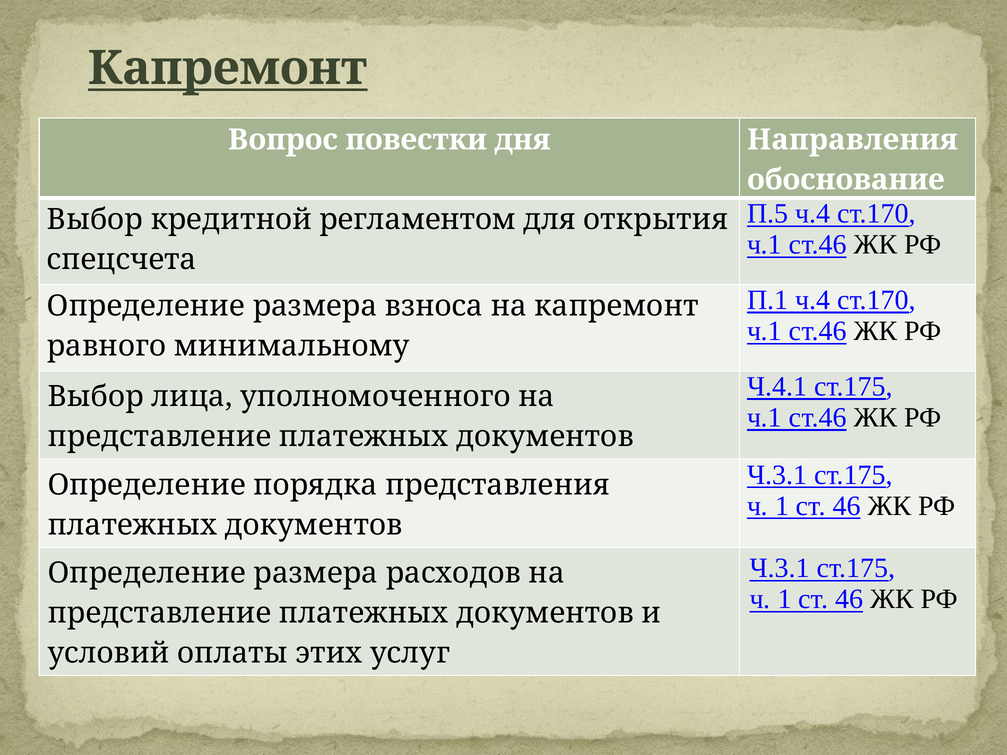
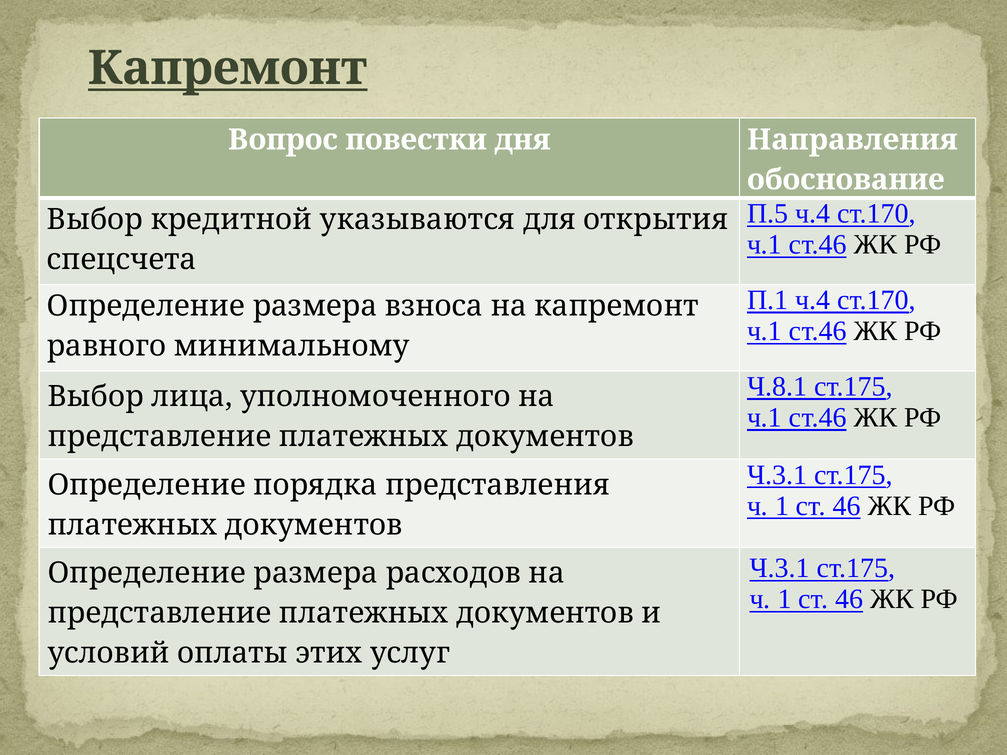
регламентом: регламентом -> указываются (417, 220)
Ч.4.1: Ч.4.1 -> Ч.8.1 (777, 387)
